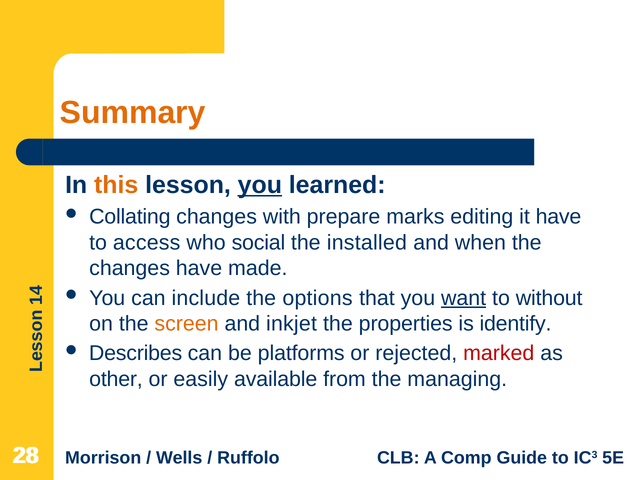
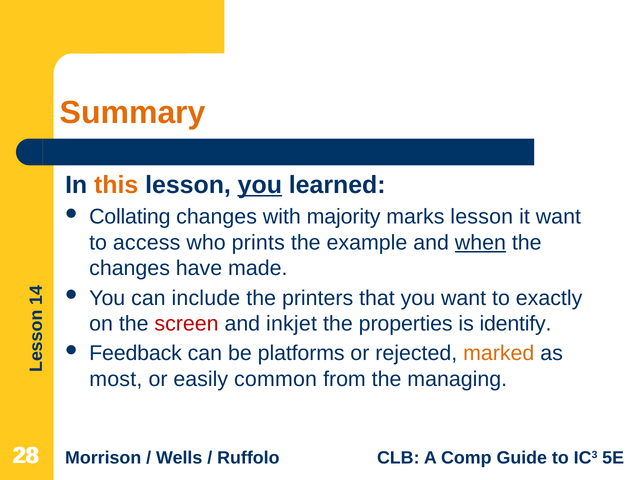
prepare: prepare -> majority (344, 217)
marks editing: editing -> lesson (482, 217)
it have: have -> want (558, 217)
social: social -> prints (258, 243)
installed: installed -> example (367, 243)
when underline: none -> present (480, 243)
options: options -> printers (318, 298)
want underline: present -> none (464, 298)
without: without -> exactly (549, 298)
screen colour: orange -> red (187, 324)
Describes: Describes -> Feedback (136, 354)
marked colour: red -> orange (499, 354)
other: other -> most (116, 380)
available: available -> common (276, 380)
